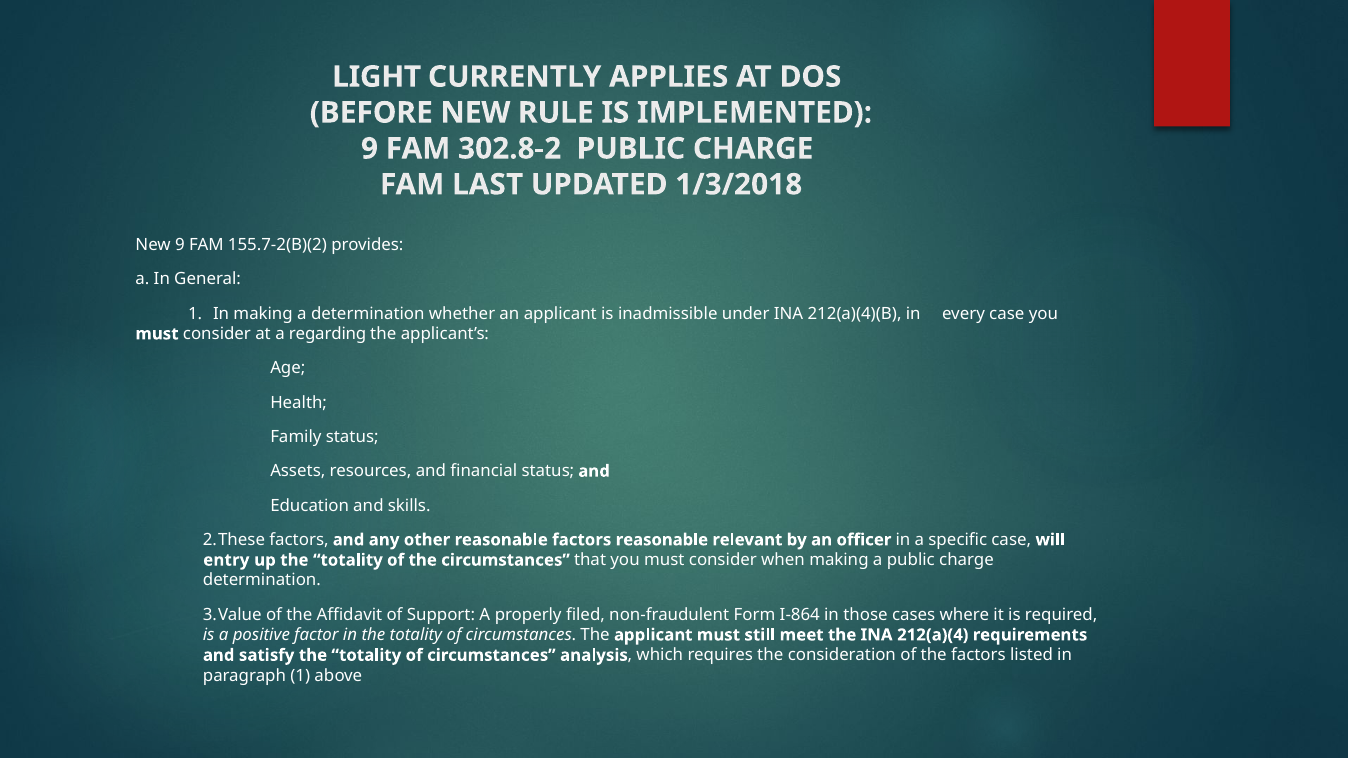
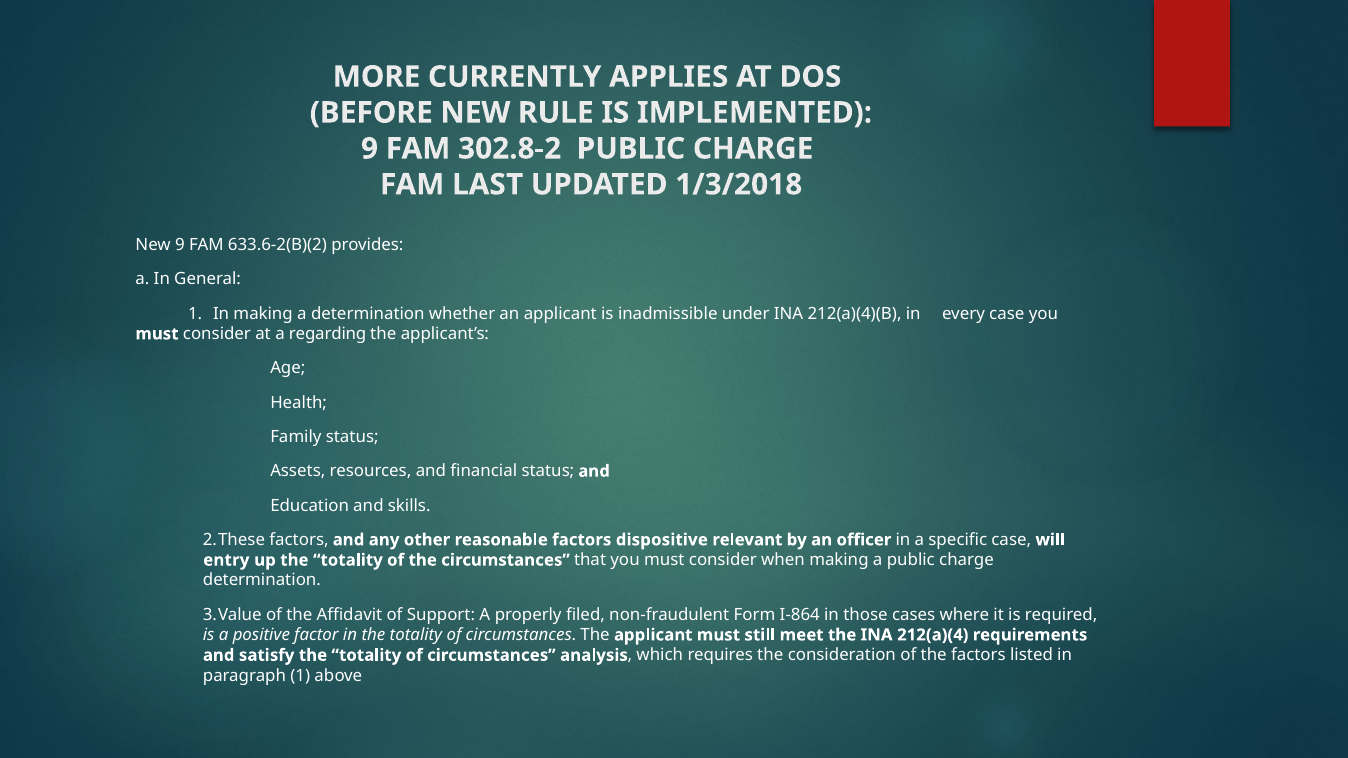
LIGHT: LIGHT -> MORE (377, 77)
155.7-2(B)(2: 155.7-2(B)(2 -> 633.6-2(B)(2 (277, 245)
factors reasonable: reasonable -> dispositive (662, 540)
